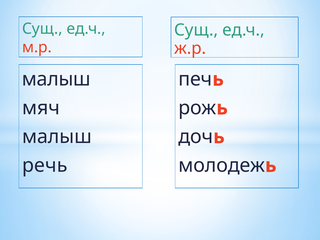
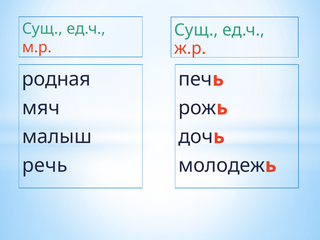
малыш: малыш -> родная (56, 79)
